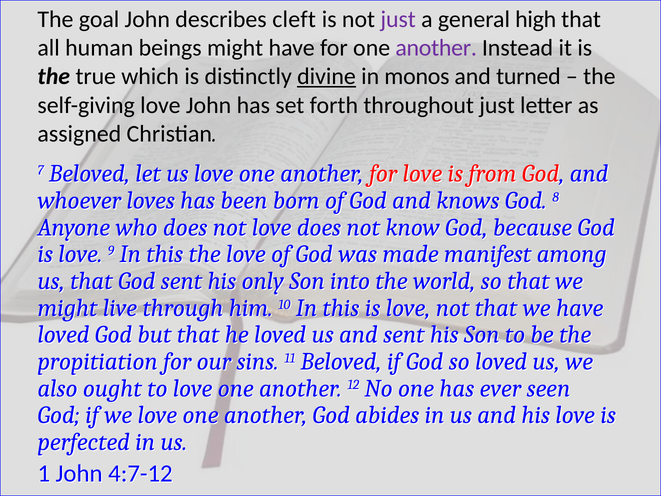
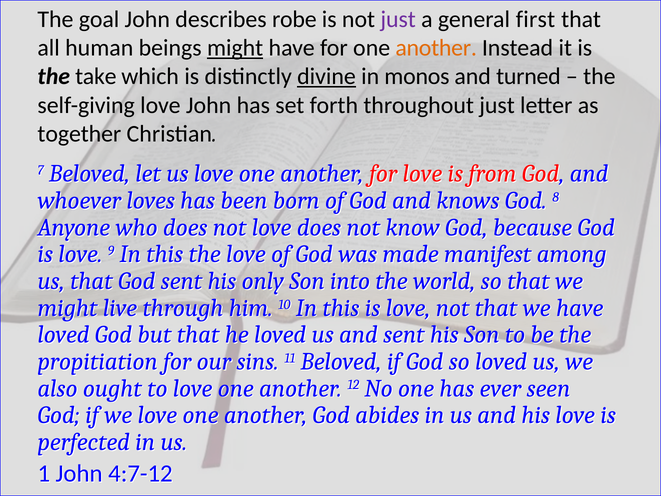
cleft: cleft -> robe (294, 19)
high: high -> first (535, 19)
might underline: none -> present (235, 48)
another colour: purple -> orange (436, 48)
true: true -> take (96, 77)
assigned: assigned -> together (79, 134)
